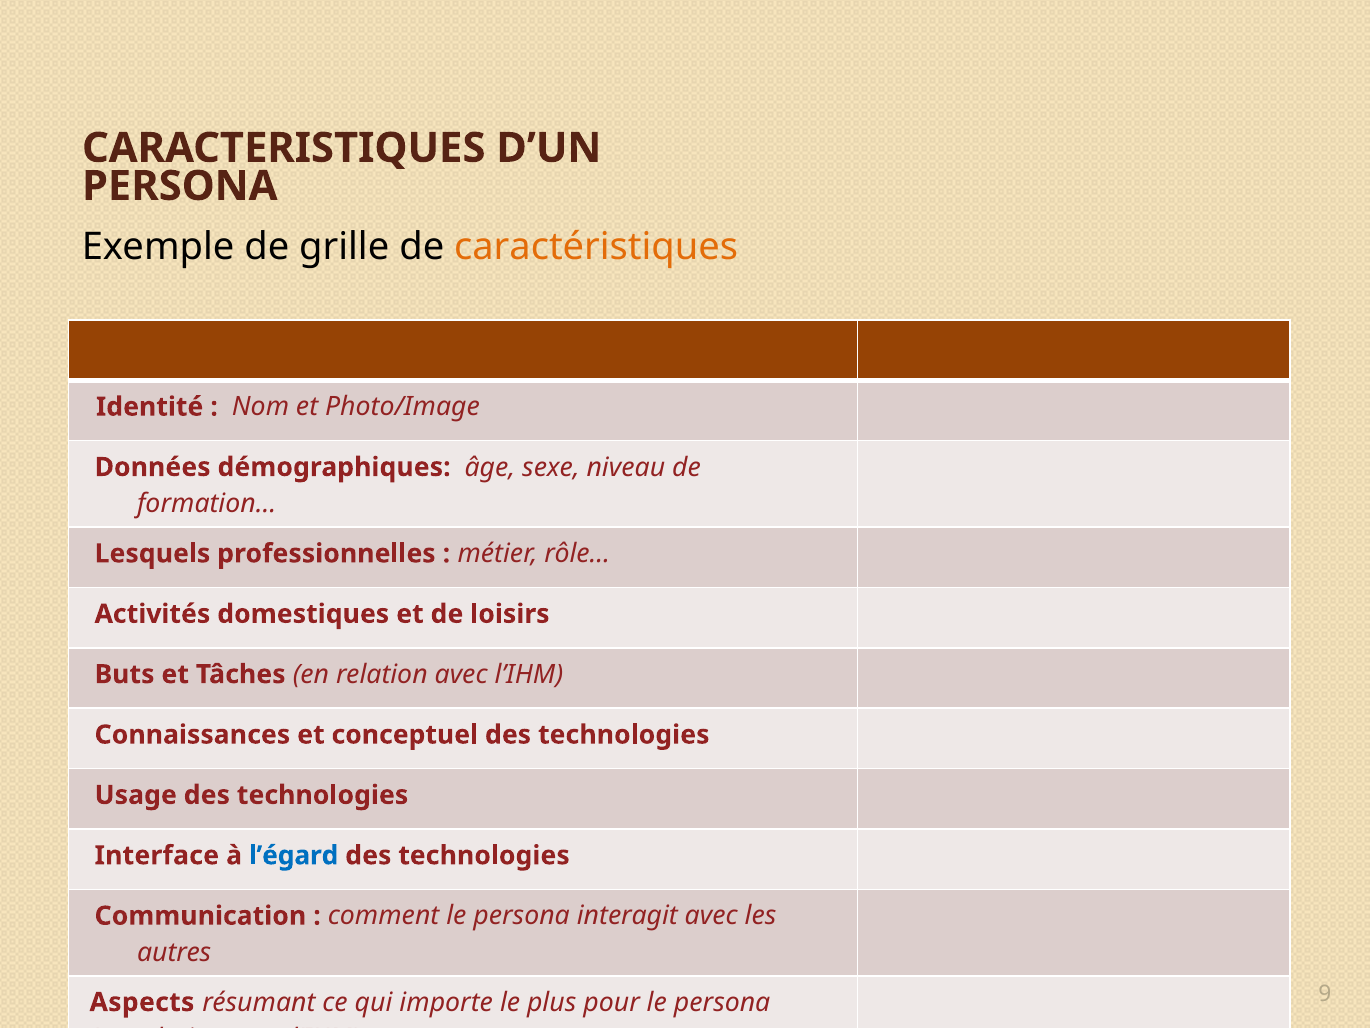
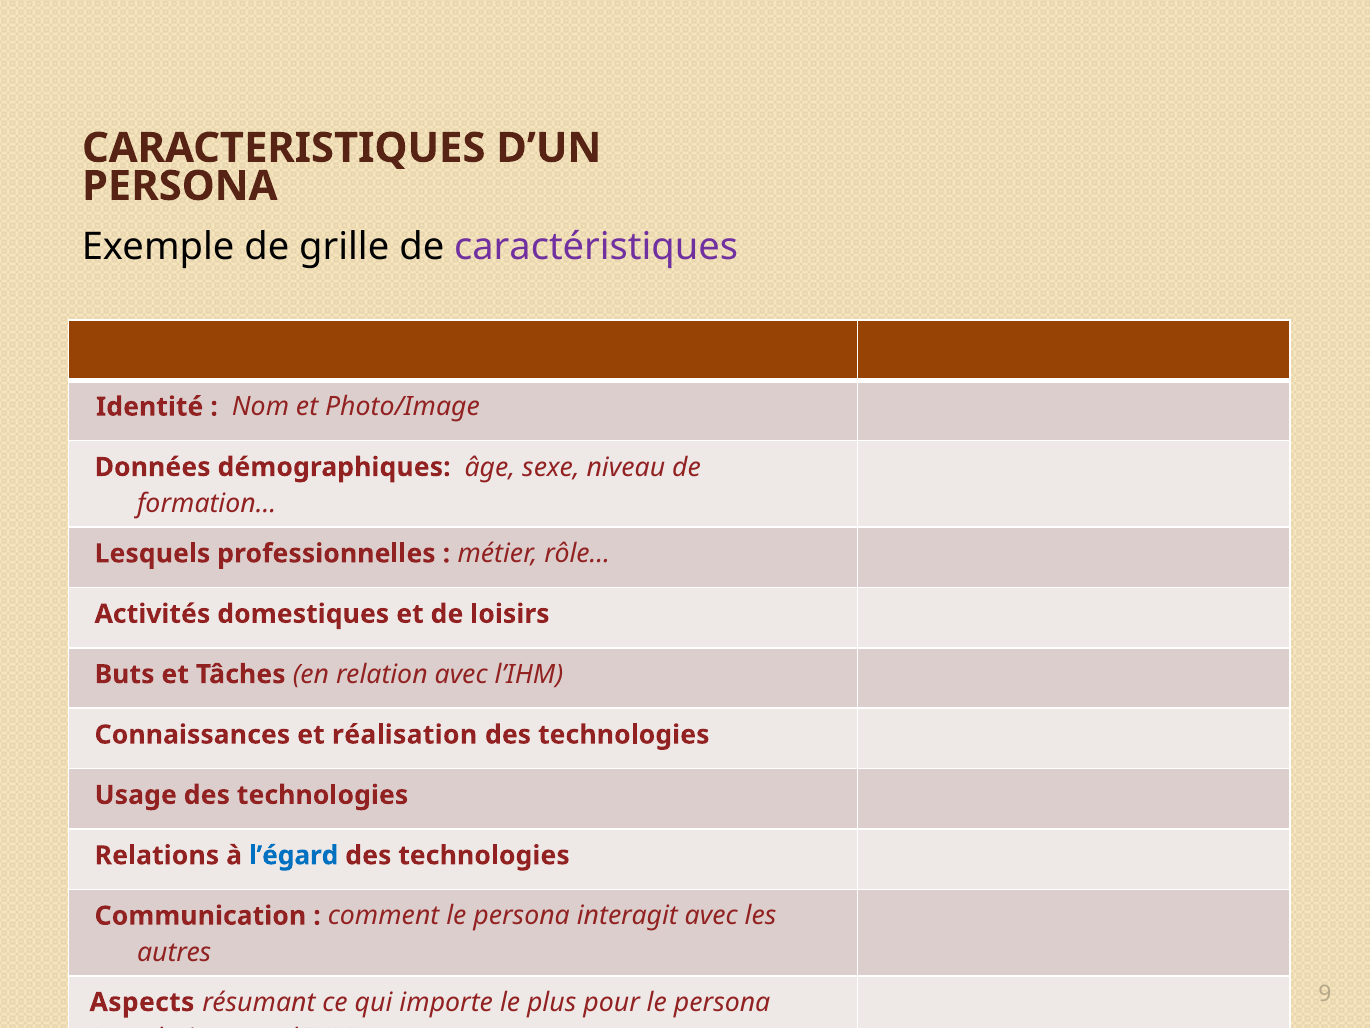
caractéristiques colour: orange -> purple (596, 247)
conceptuel: conceptuel -> réalisation (405, 734)
Interface: Interface -> Relations (157, 855)
